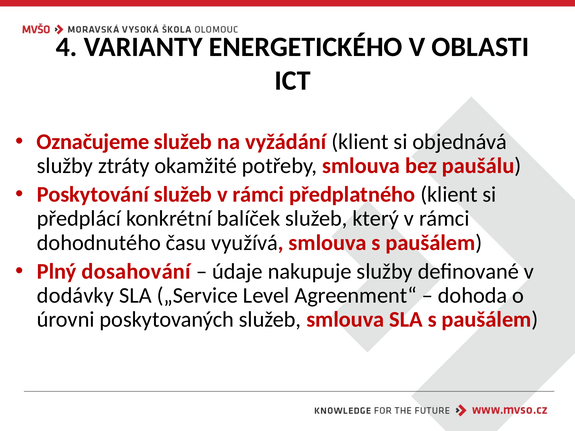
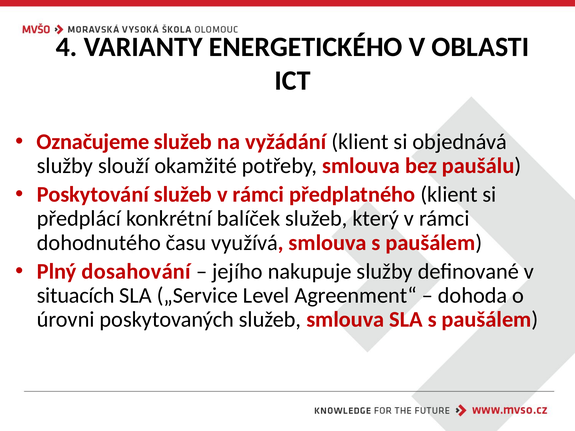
ztráty: ztráty -> slouží (124, 166)
údaje: údaje -> jejího (237, 271)
dodávky: dodávky -> situacích (76, 296)
